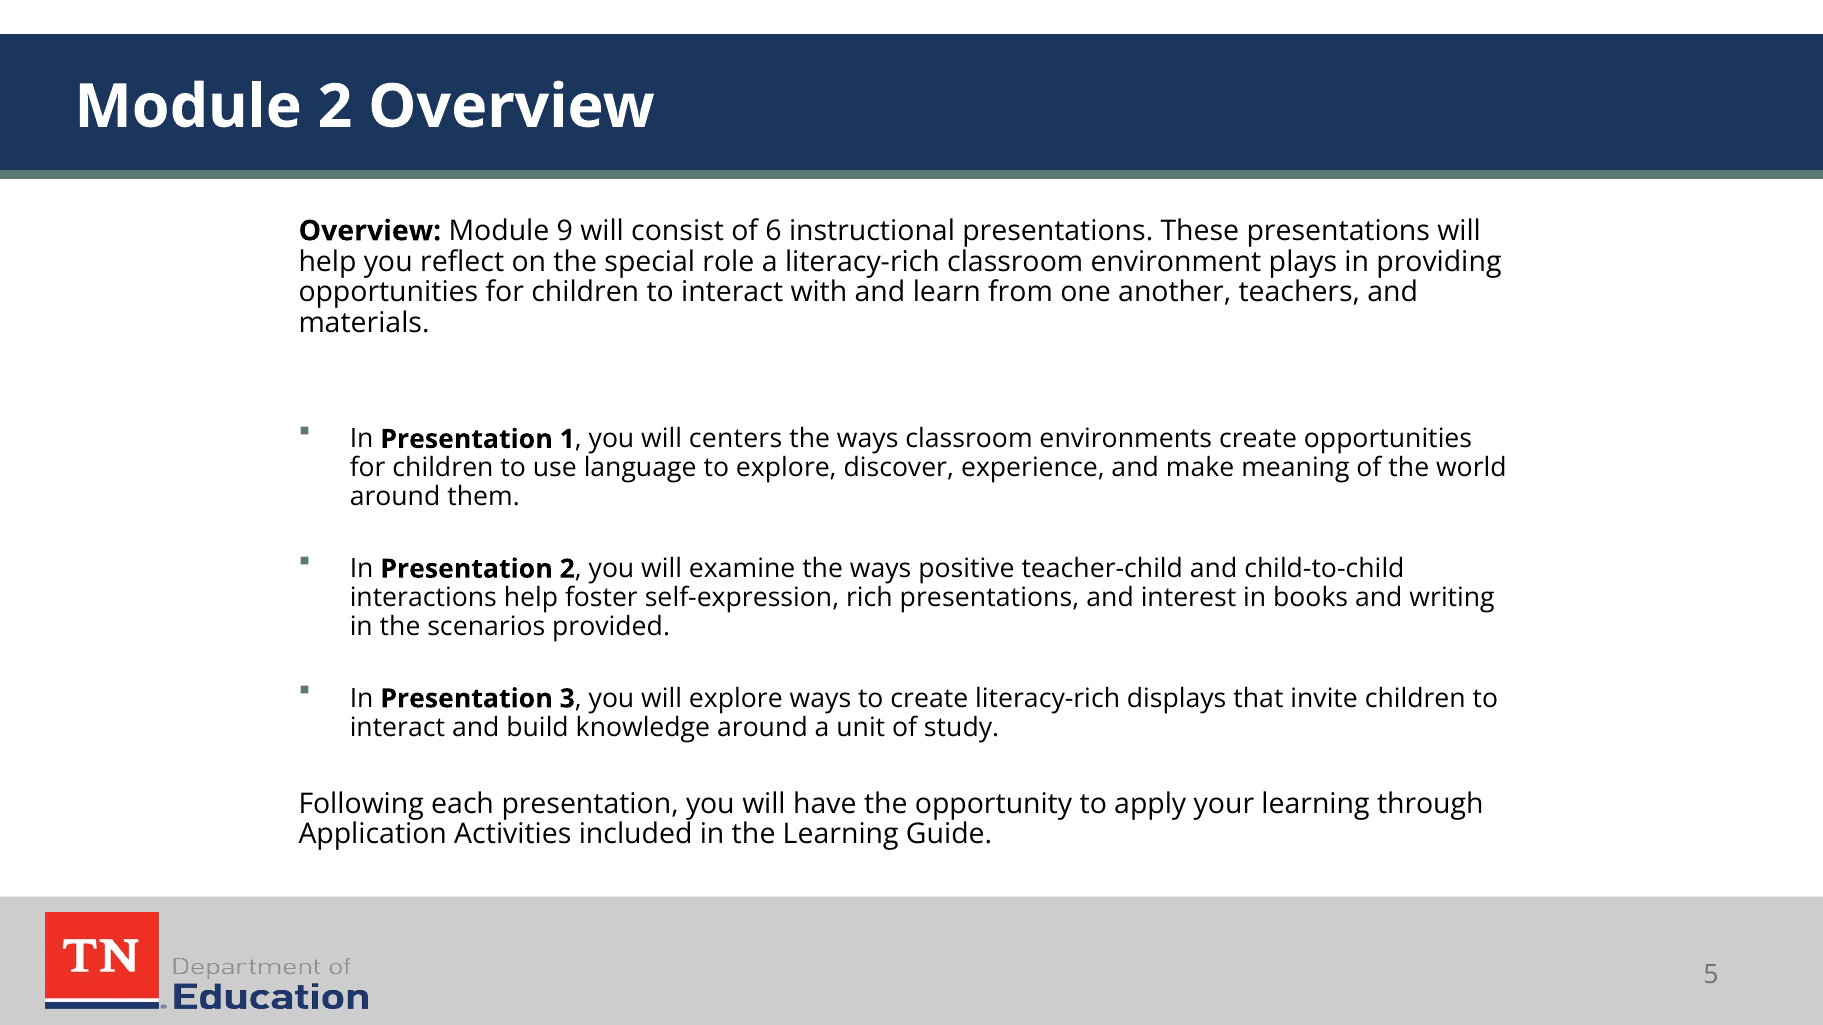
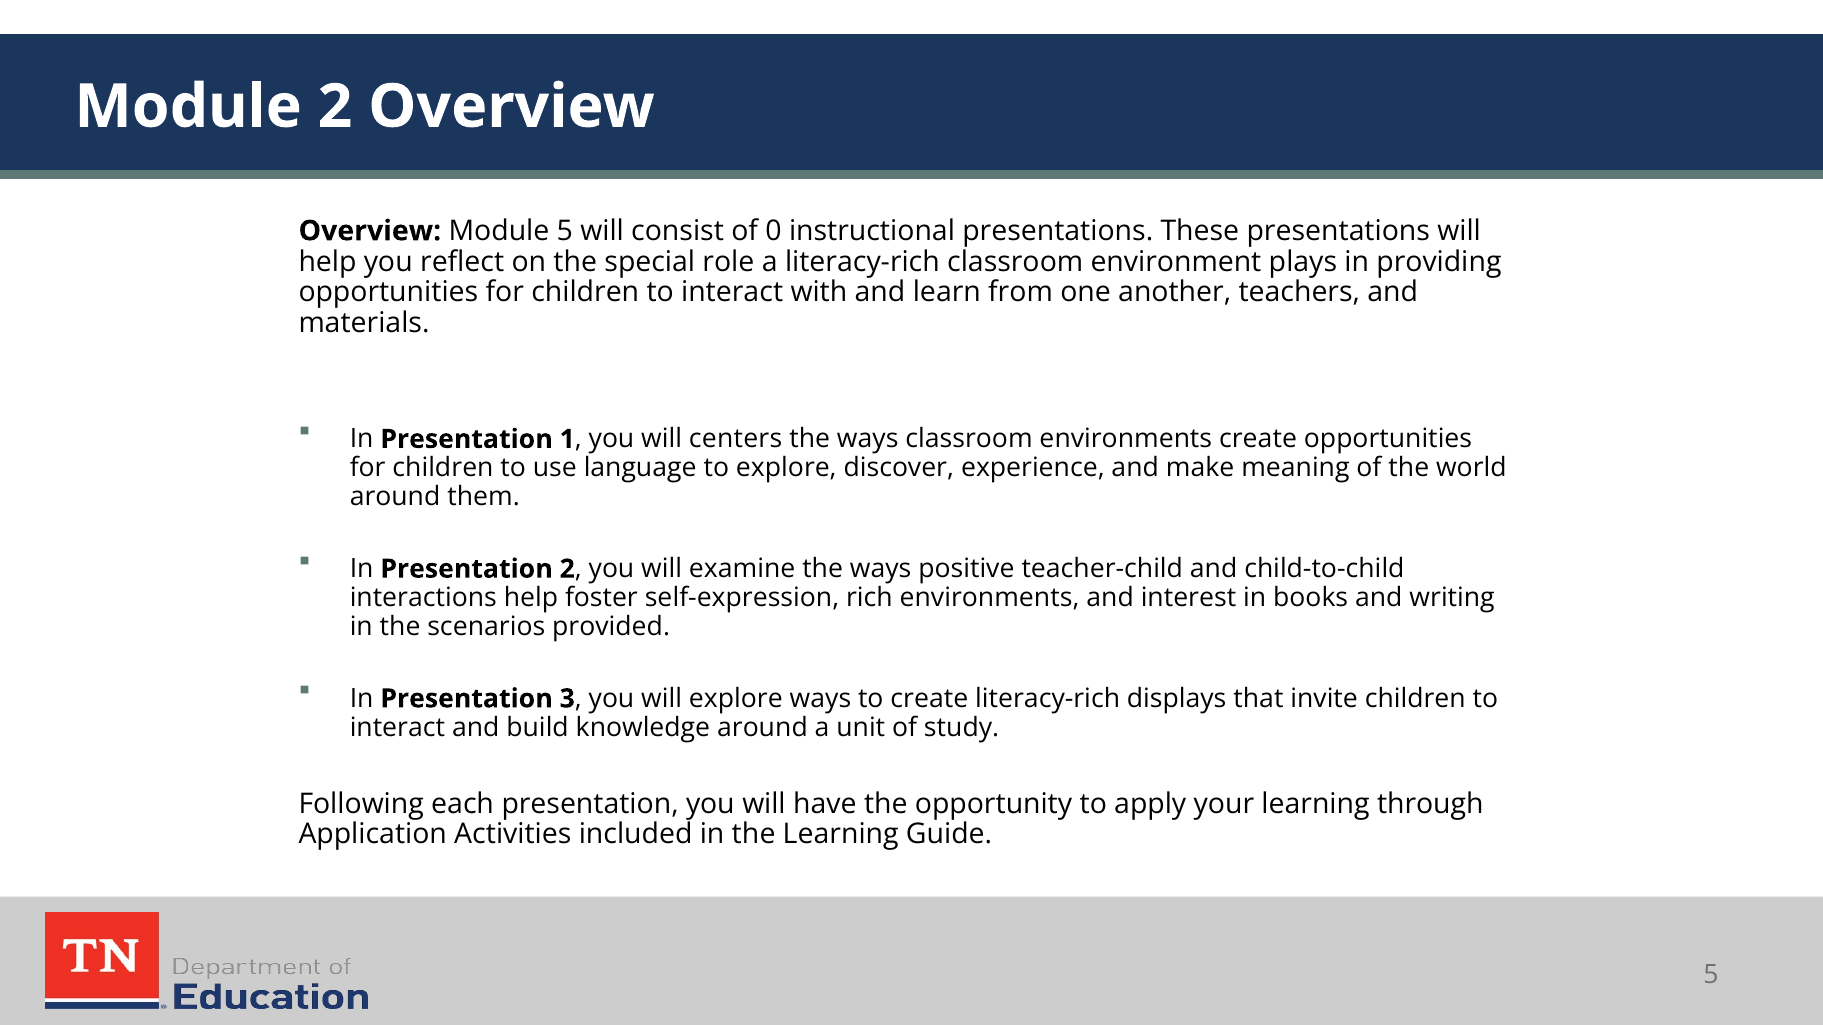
Module 9: 9 -> 5 (565, 231)
6: 6 -> 0 (774, 231)
rich presentations: presentations -> environments (990, 598)
